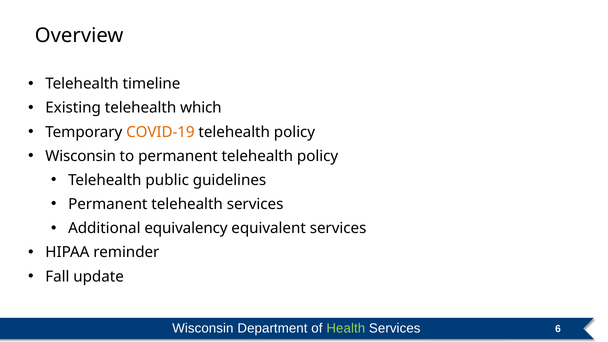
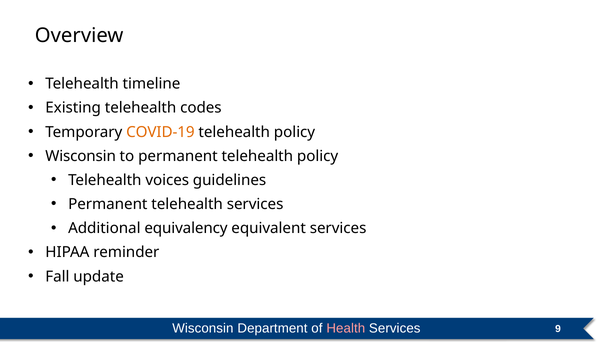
which: which -> codes (201, 108)
public: public -> voices (167, 180)
Health colour: light green -> pink (346, 328)
6: 6 -> 9 (558, 329)
